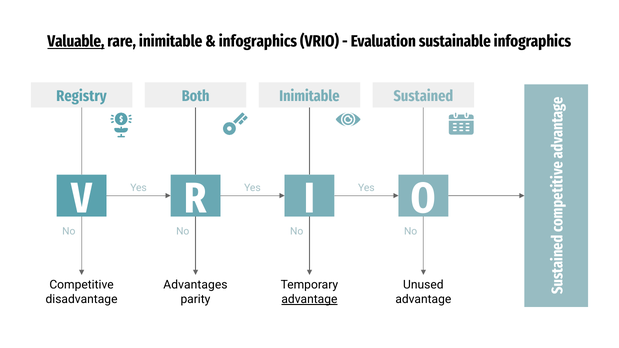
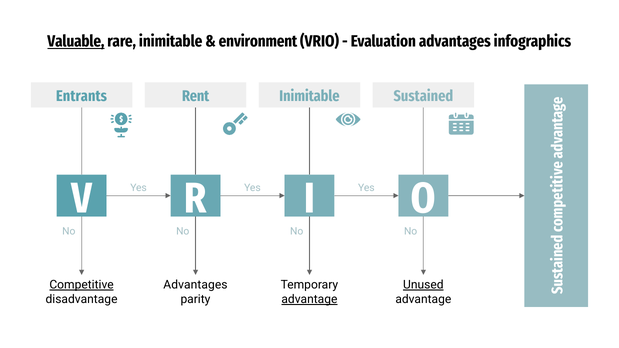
infographics: infographics -> environment (258, 42)
Evaluation sustainable: sustainable -> advantages (455, 42)
Registry: Registry -> Entrants (81, 96)
Both: Both -> Rent (196, 96)
Competitive underline: none -> present (82, 285)
Unused underline: none -> present (423, 285)
